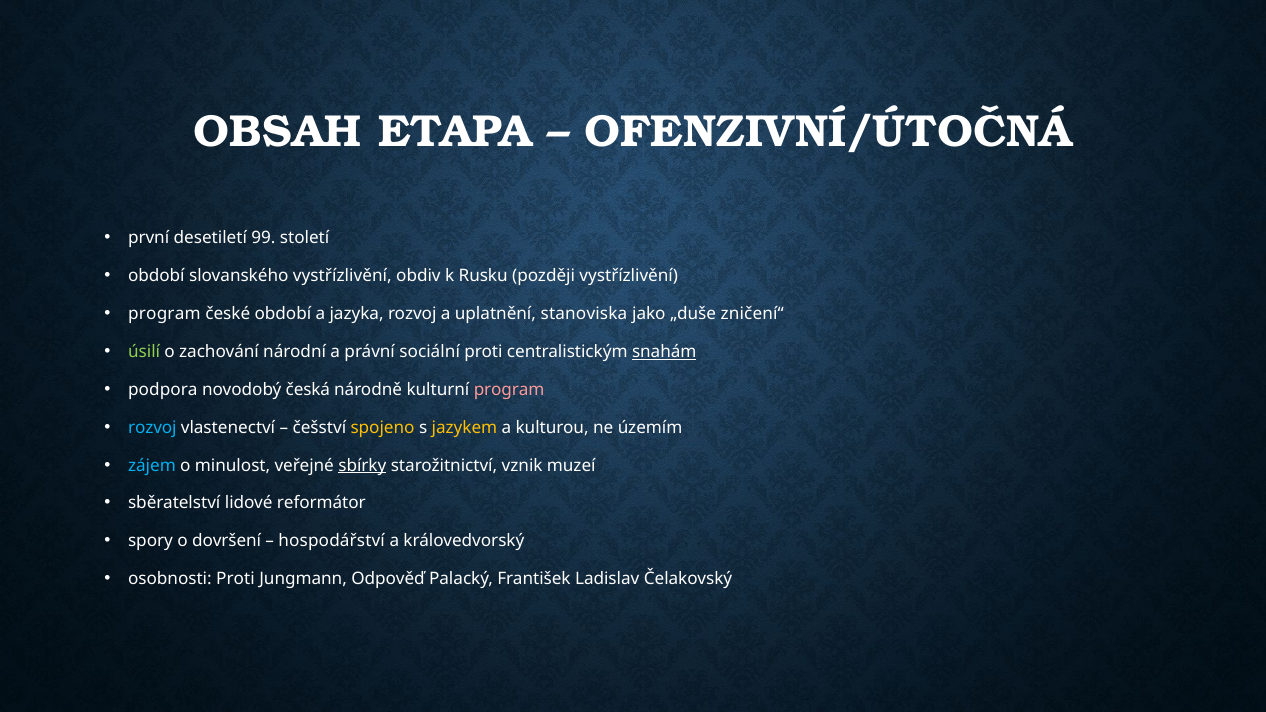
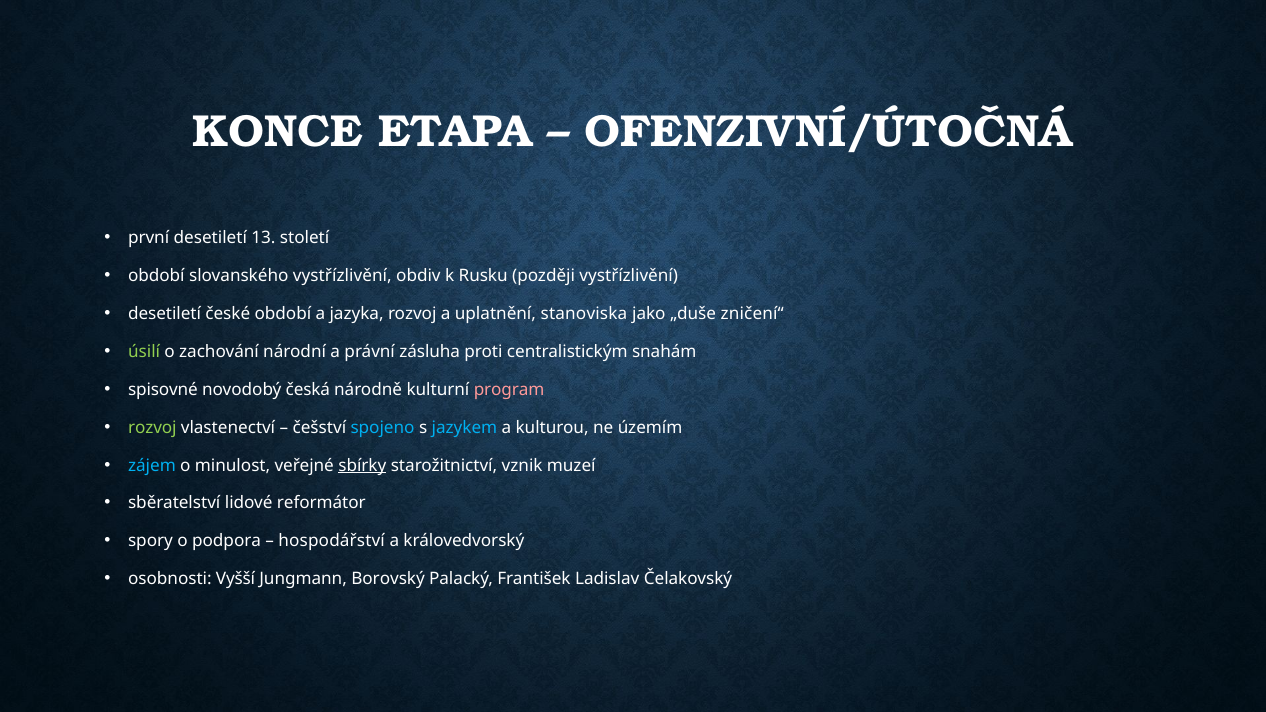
OBSAH: OBSAH -> KONCE (278, 132)
99: 99 -> 13 (263, 238)
program: program -> desetiletí (165, 314)
sociální: sociální -> zásluha (430, 352)
snahám underline: present -> none (664, 352)
podpora: podpora -> spisovné (163, 390)
rozvoj colour: light blue -> light green (152, 428)
spojeno colour: yellow -> light blue (383, 428)
jazykem colour: yellow -> light blue (464, 428)
dovršení: dovršení -> podpora (227, 541)
osobnosti Proti: Proti -> Vyšší (236, 579)
Odpověď: Odpověď -> Borovský (388, 579)
